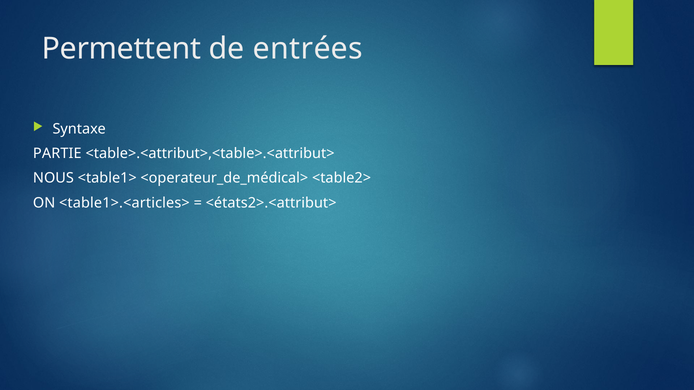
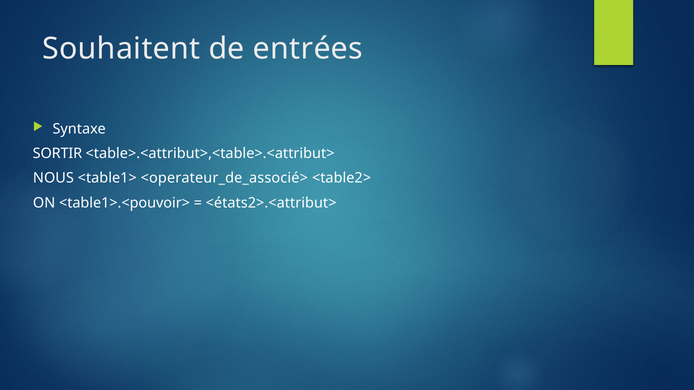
Permettent: Permettent -> Souhaitent (121, 49)
PARTIE: PARTIE -> SORTIR (57, 154)
<operateur_de_médical>: <operateur_de_médical> -> <operateur_de_associé> (224, 178)
<table1>.<articles>: <table1>.<articles> -> <table1>.<pouvoir> (124, 203)
